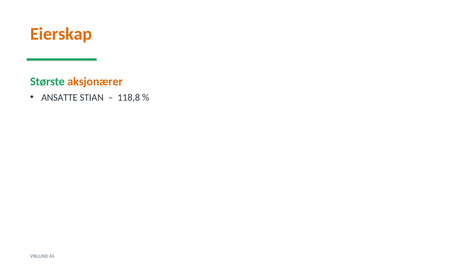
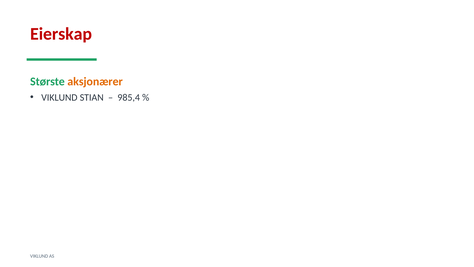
Eierskap colour: orange -> red (61, 34)
ANSATTE: ANSATTE -> VIKLUND (59, 97)
118,8: 118,8 -> 985,4 (129, 97)
